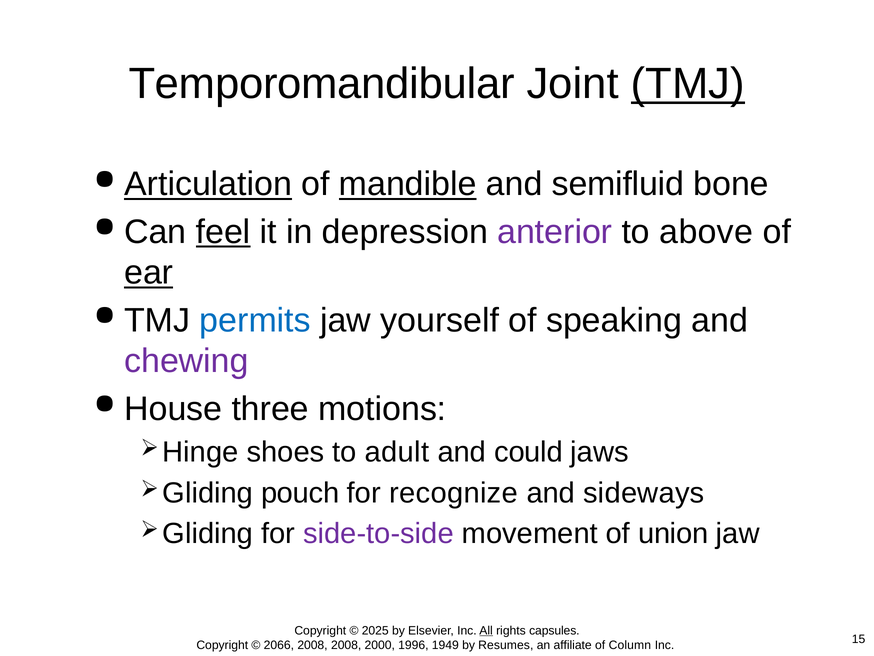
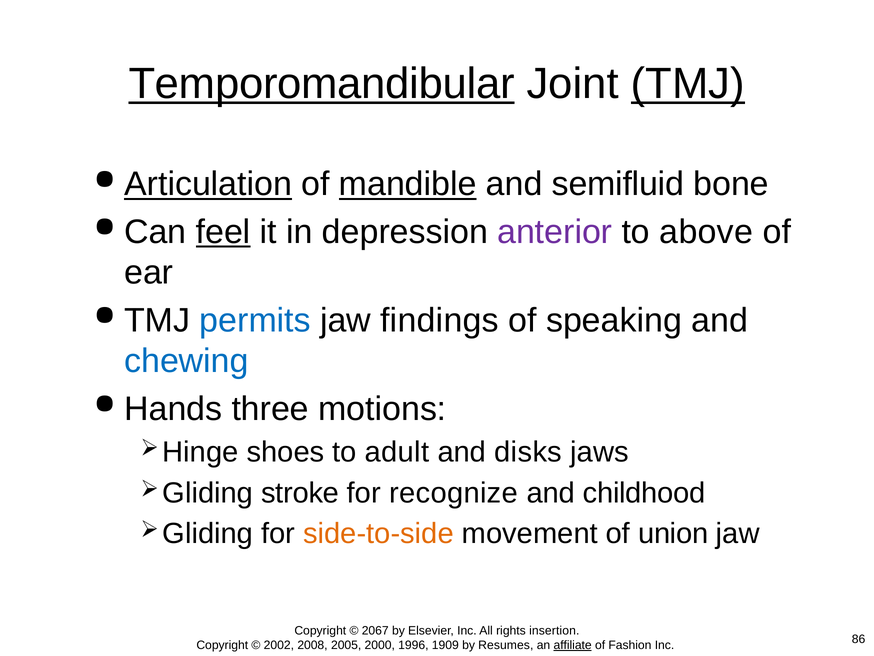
Temporomandibular underline: none -> present (322, 84)
ear underline: present -> none (149, 272)
yourself: yourself -> findings (440, 320)
chewing colour: purple -> blue (186, 361)
House: House -> Hands (173, 409)
could: could -> disks (528, 452)
pouch: pouch -> stroke (300, 493)
sideways: sideways -> childhood (644, 493)
side-to-side colour: purple -> orange (378, 533)
2025: 2025 -> 2067 (375, 630)
All underline: present -> none (486, 630)
capsules: capsules -> insertion (554, 630)
2066: 2066 -> 2002 (279, 645)
2008 2008: 2008 -> 2005 (346, 645)
1949: 1949 -> 1909 (445, 645)
affiliate underline: none -> present (573, 645)
Column: Column -> Fashion (630, 645)
15: 15 -> 86 (859, 639)
